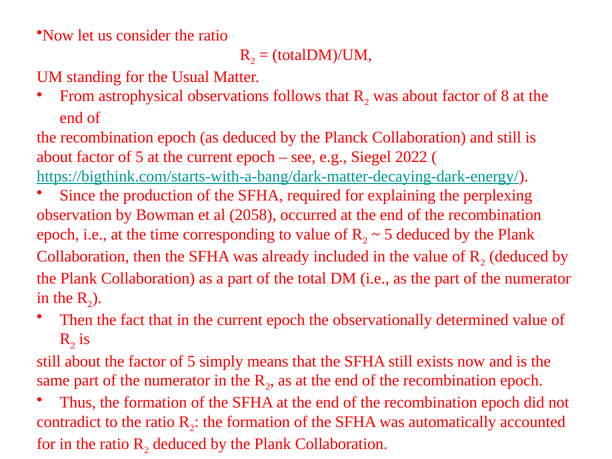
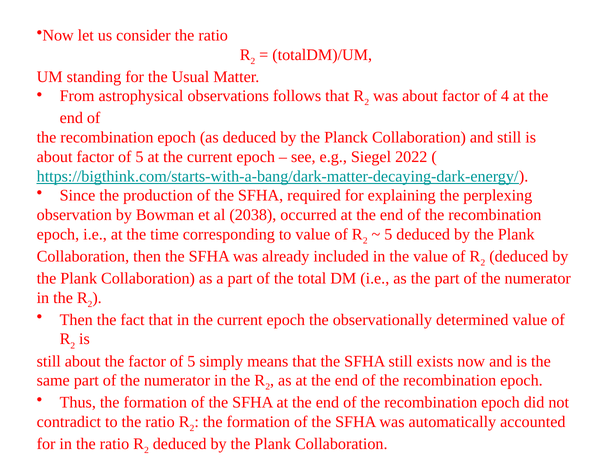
8: 8 -> 4 (505, 96)
2058: 2058 -> 2038 (253, 215)
